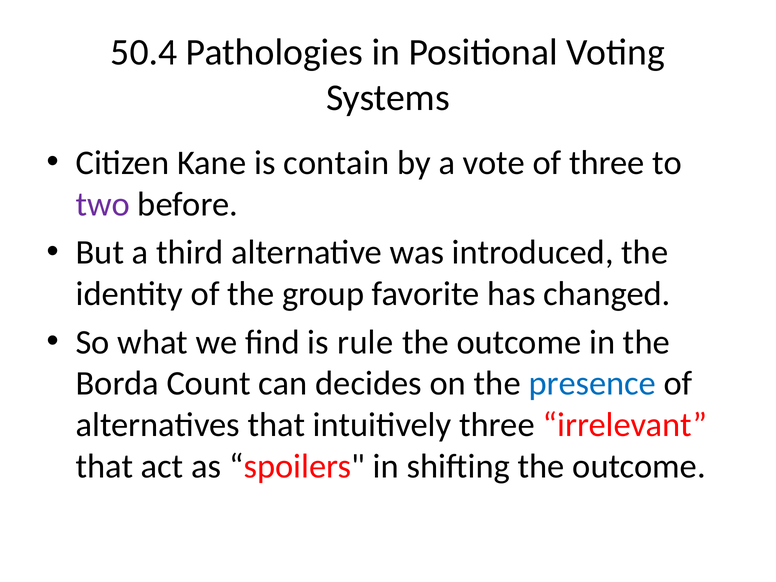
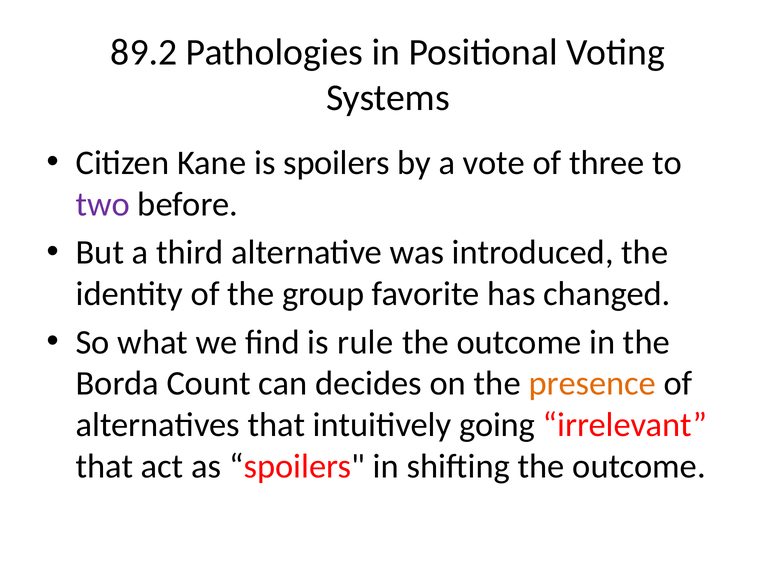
50.4: 50.4 -> 89.2 (144, 52)
is contain: contain -> spoilers (337, 163)
presence colour: blue -> orange (592, 384)
intuitively three: three -> going (497, 425)
